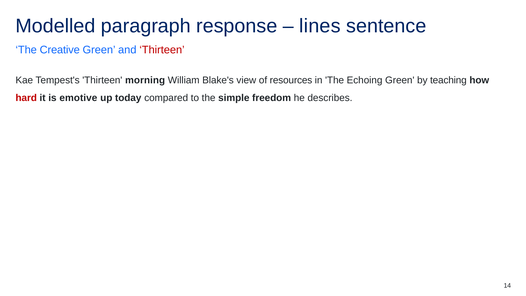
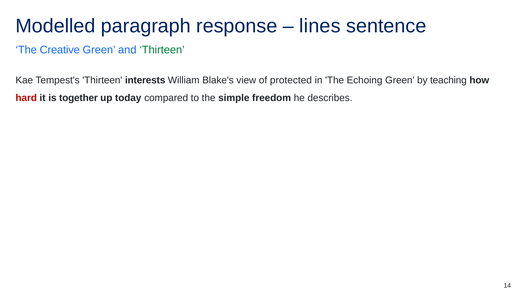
Thirteen colour: red -> green (162, 50)
morning: morning -> interests (145, 80)
resources: resources -> protected (291, 80)
emotive: emotive -> together (78, 98)
